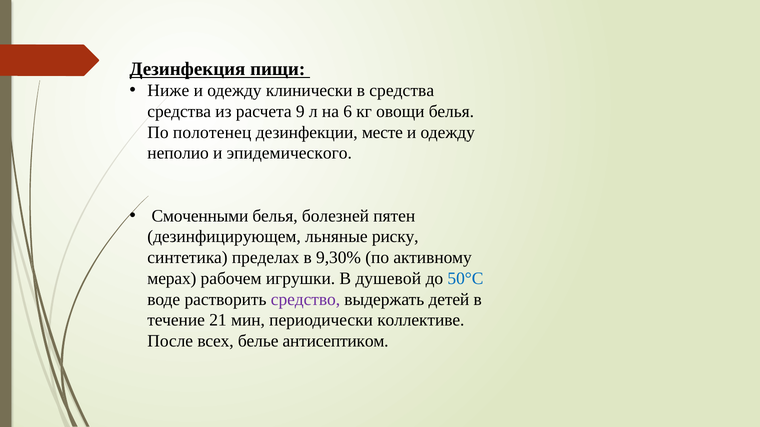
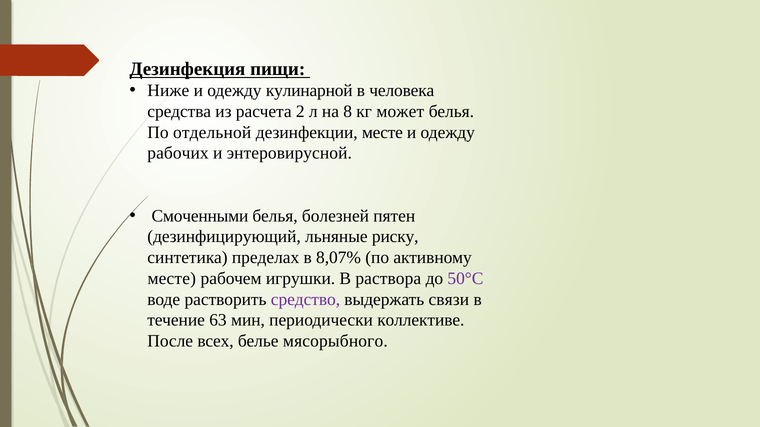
клинически: клинически -> кулинарной (309, 91)
в средства: средства -> человека (402, 91)
9: 9 -> 2 (300, 112)
6: 6 -> 8 (348, 112)
овощи: овощи -> может (400, 112)
полотенец: полотенец -> отдельной (212, 133)
неполио: неполио -> рабочих (178, 153)
эпидемического: эпидемического -> энтеровирусной (289, 153)
дезинфицирующем: дезинфицирующем -> дезинфицирующий (224, 237)
9,30%: 9,30% -> 8,07% (339, 258)
мерах: мерах -> месте (172, 279)
душевой: душевой -> раствора (388, 279)
50°С colour: blue -> purple (465, 279)
детей: детей -> связи (449, 300)
21: 21 -> 63 (218, 321)
антисептиком: антисептиком -> мясорыбного (335, 341)
